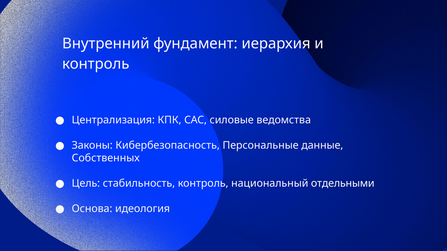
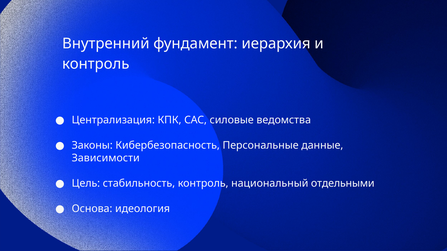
Собственных: Собственных -> Зависимости (106, 158)
